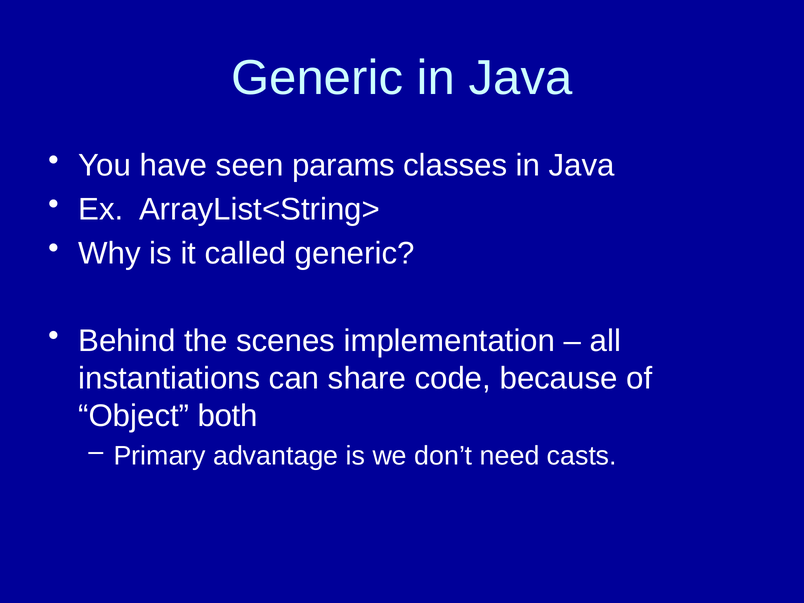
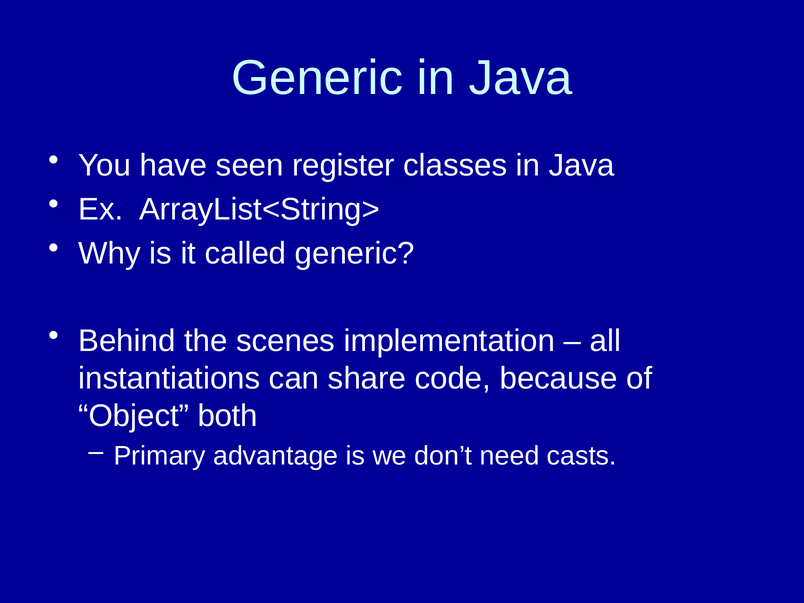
params: params -> register (344, 166)
